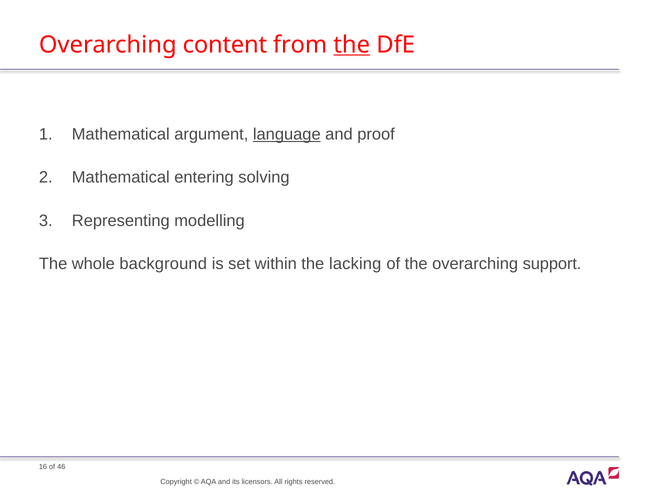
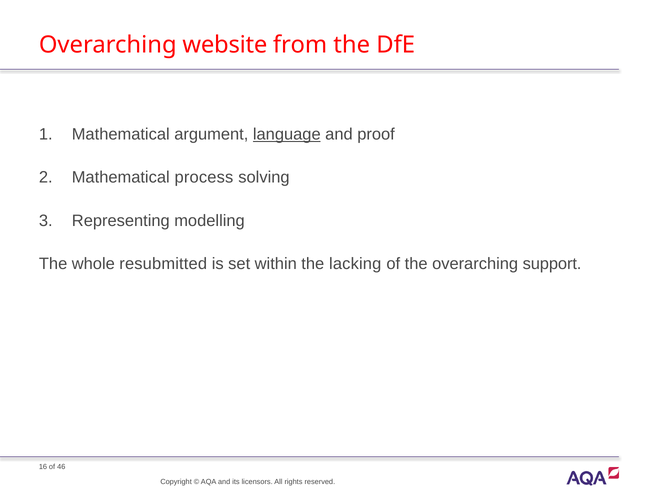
content: content -> website (225, 45)
the underline: present -> none (352, 45)
entering: entering -> process (204, 178)
background: background -> resubmitted (163, 264)
